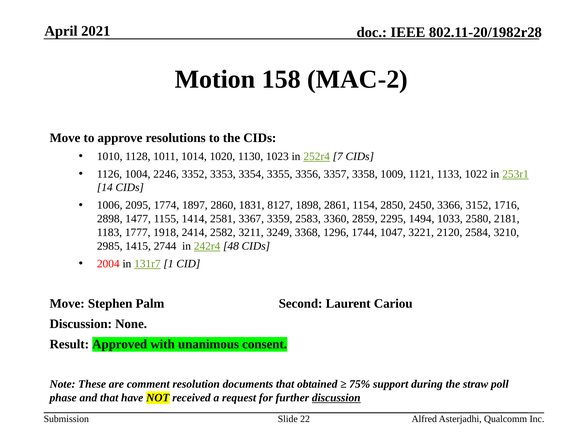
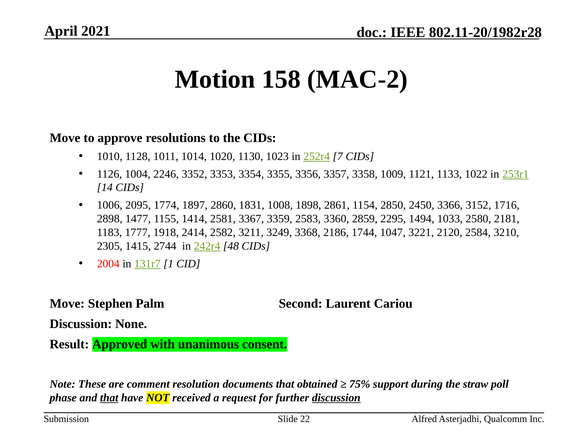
8127: 8127 -> 1008 (280, 205)
1296: 1296 -> 2186 (336, 233)
2985: 2985 -> 2305 (110, 246)
that underline: none -> present (109, 398)
